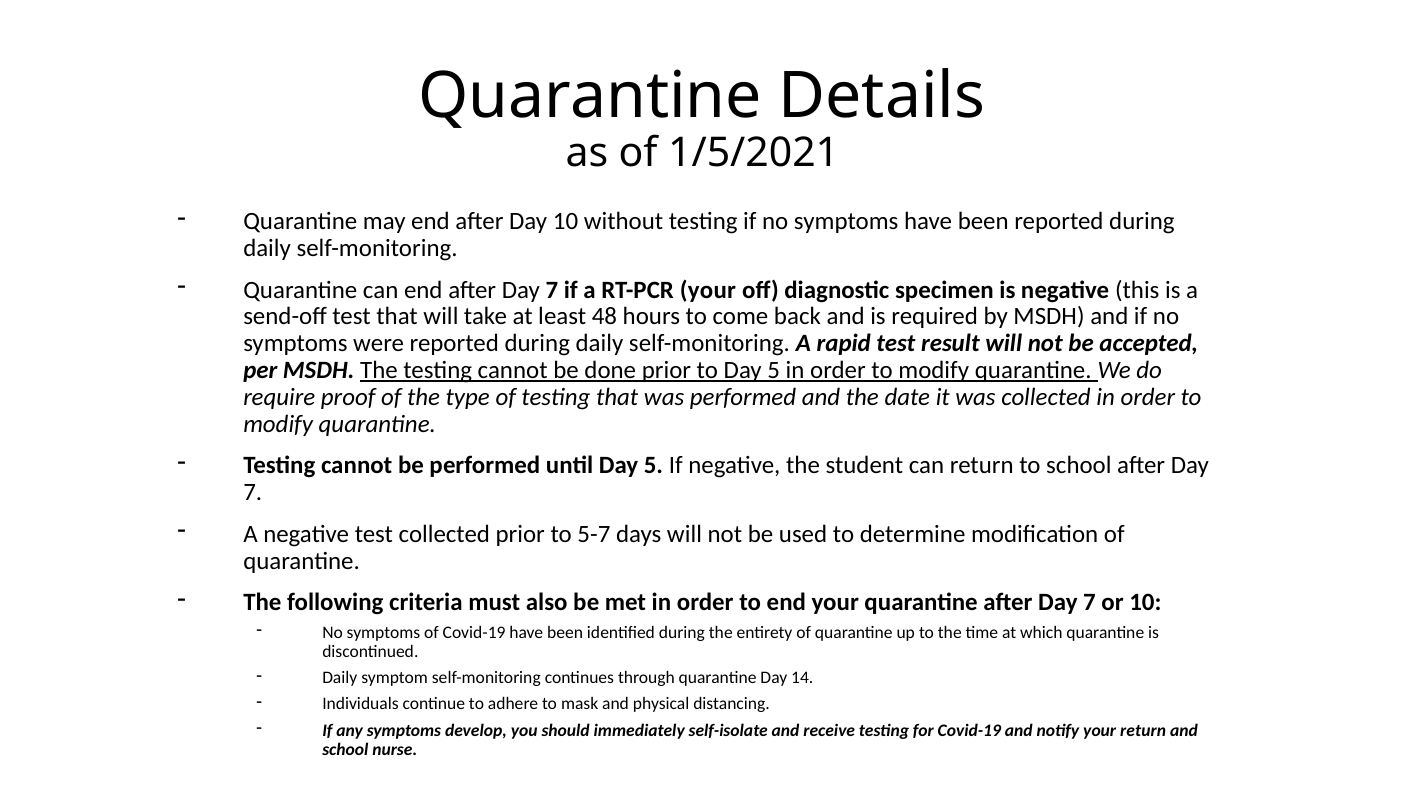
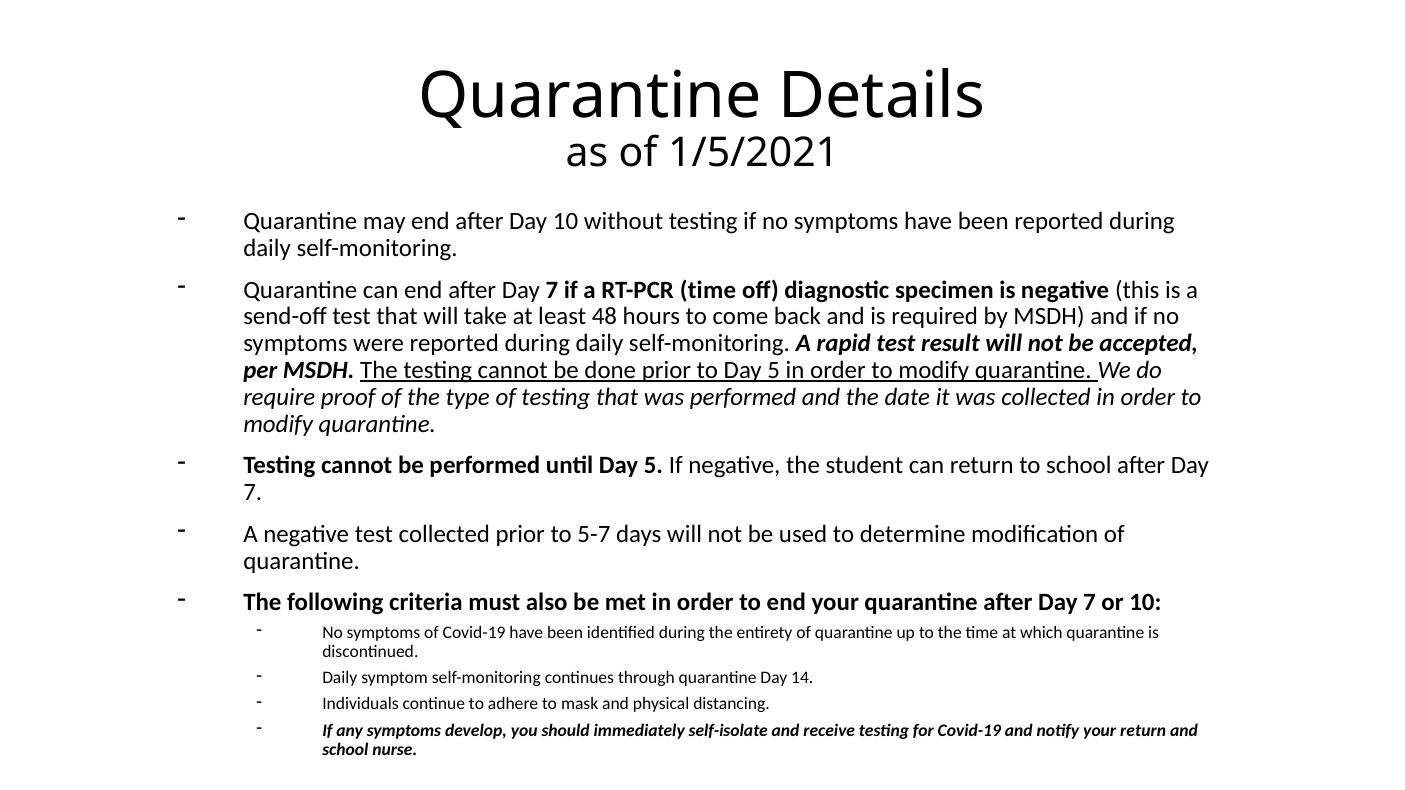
RT-PCR your: your -> time (708, 290)
